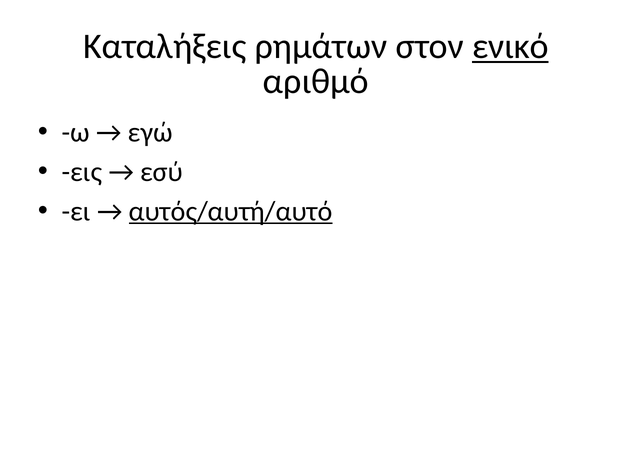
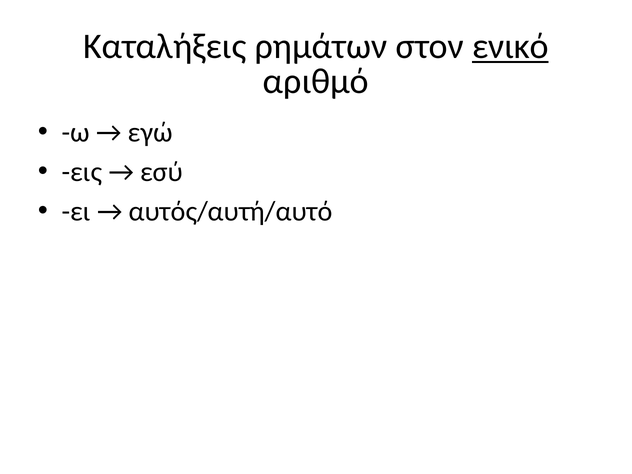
αυτός/αυτή/αυτό underline: present -> none (231, 211)
